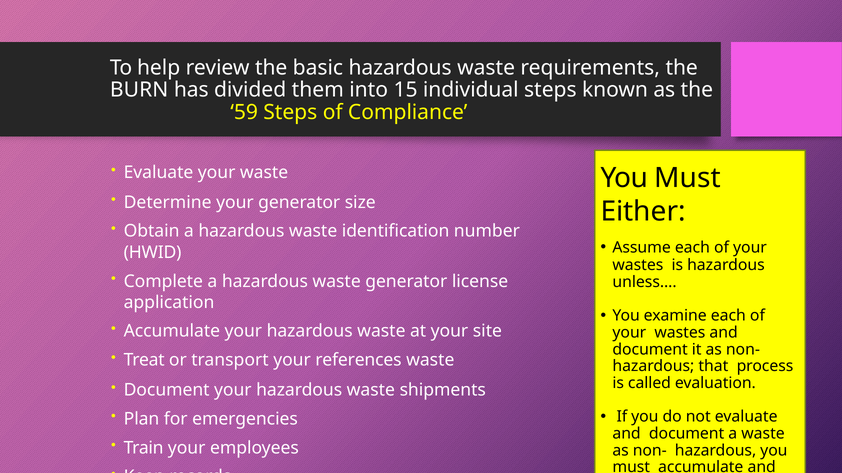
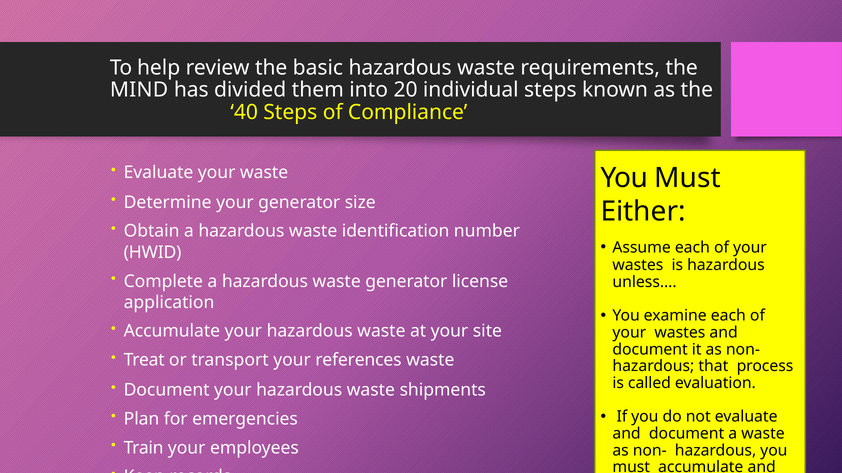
BURN: BURN -> MIND (139, 90)
15: 15 -> 20 (406, 90)
59: 59 -> 40 (244, 112)
